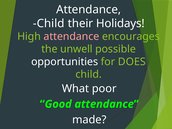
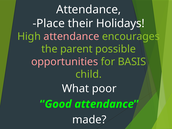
Child: Child -> Place (49, 23)
unwell: unwell -> parent (76, 49)
opportunities colour: white -> pink (65, 62)
DOES: DOES -> BASIS (132, 62)
